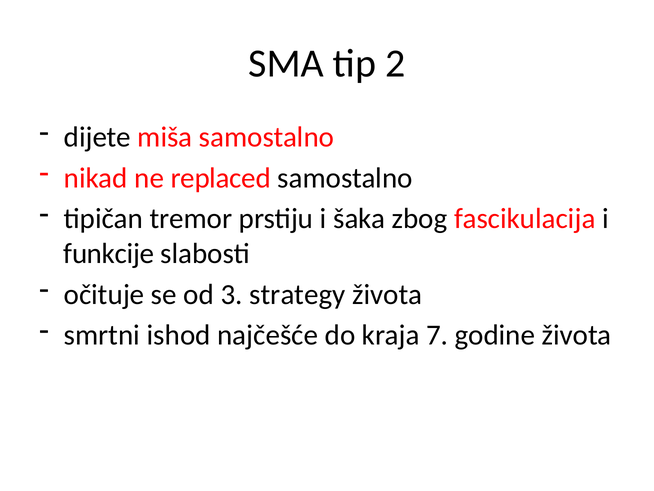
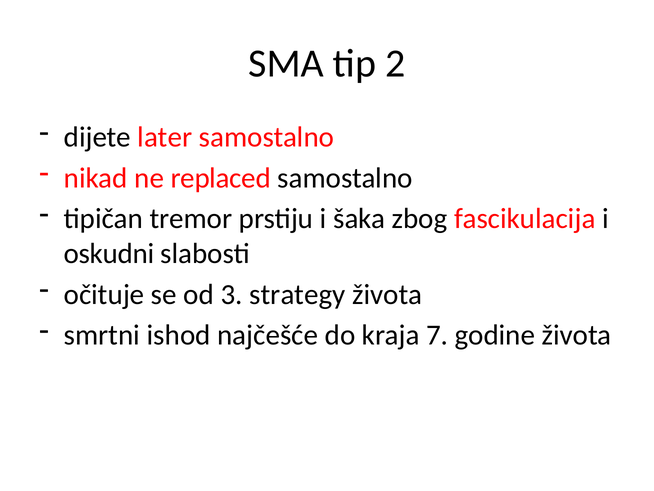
miša: miša -> later (165, 137)
funkcije: funkcije -> oskudni (109, 254)
